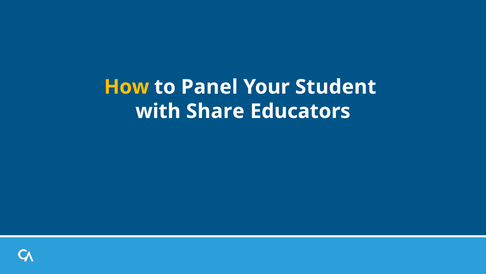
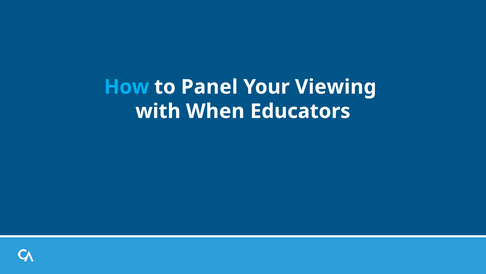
How colour: yellow -> light blue (127, 87)
Student: Student -> Viewing (336, 87)
Share: Share -> When (215, 111)
